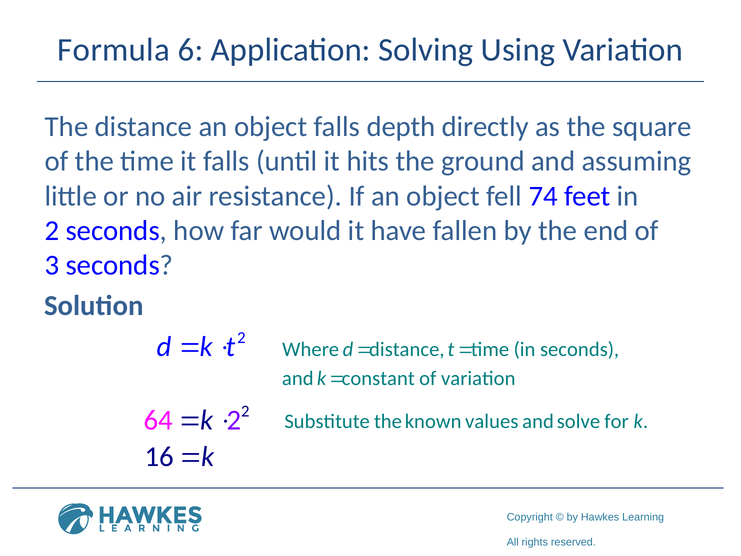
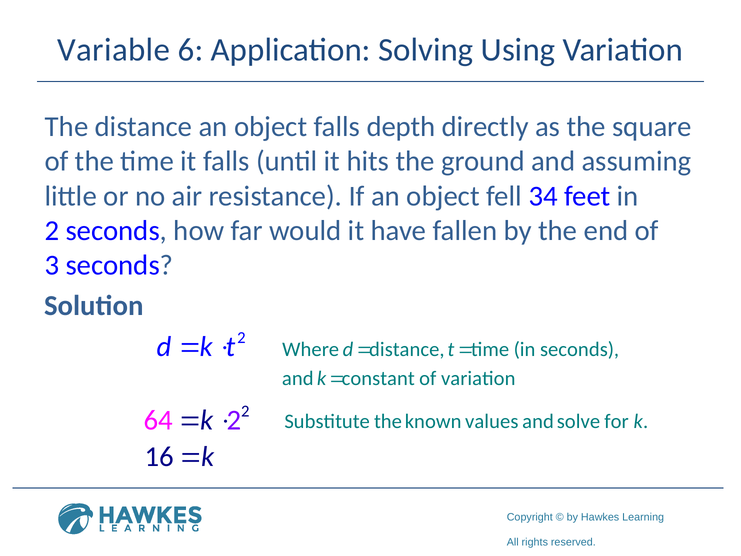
Formula: Formula -> Variable (114, 50)
74: 74 -> 34 (543, 196)
